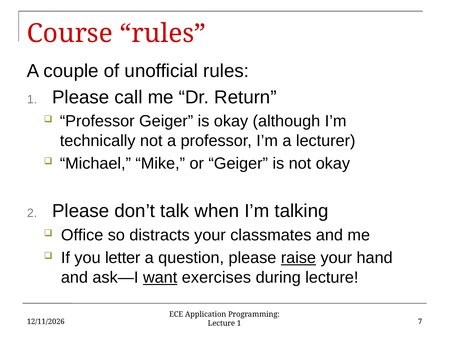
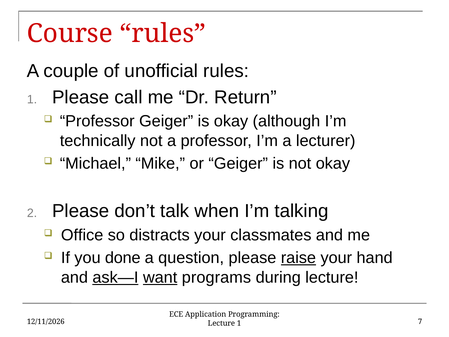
letter: letter -> done (123, 258)
ask—I underline: none -> present (115, 277)
exercises: exercises -> programs (216, 277)
